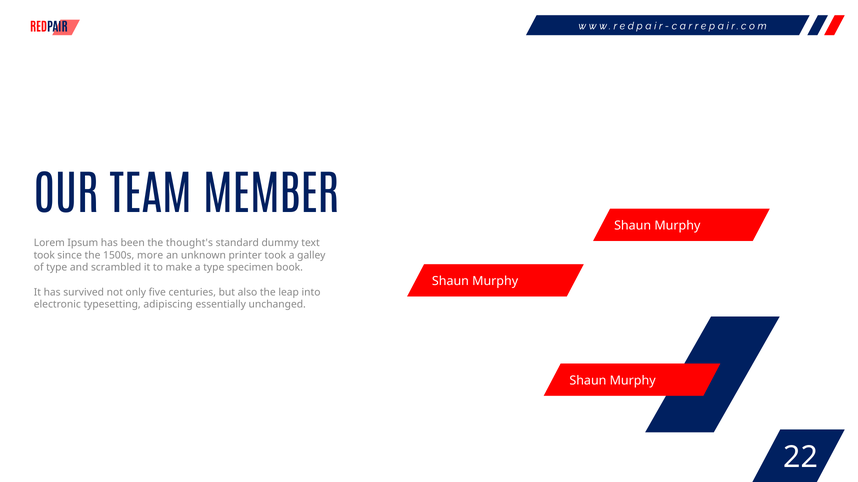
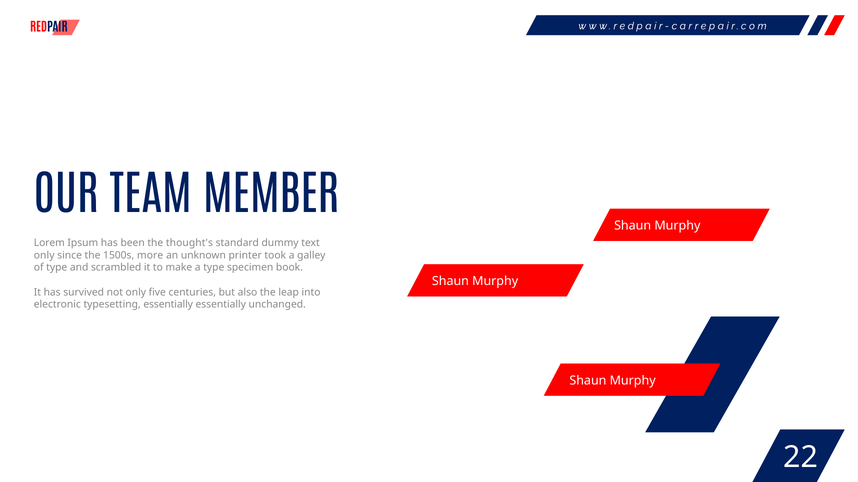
took: took -> only (44, 255)
typesetting adipiscing: adipiscing -> essentially (168, 305)
